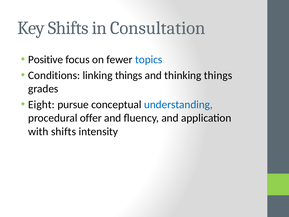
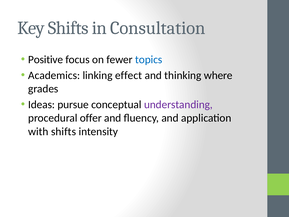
Conditions: Conditions -> Academics (54, 75)
linking things: things -> effect (129, 75)
thinking things: things -> where (218, 75)
Eight: Eight -> Ideas (42, 104)
understanding colour: blue -> purple (178, 104)
